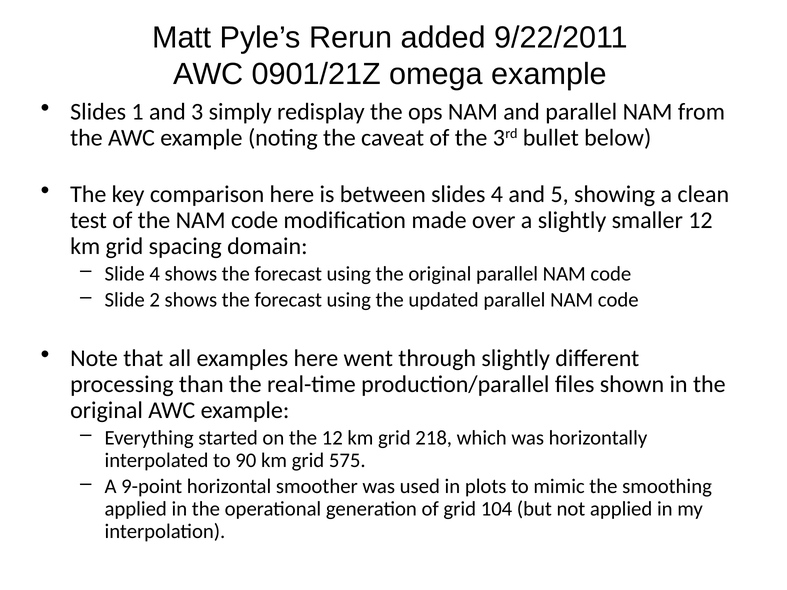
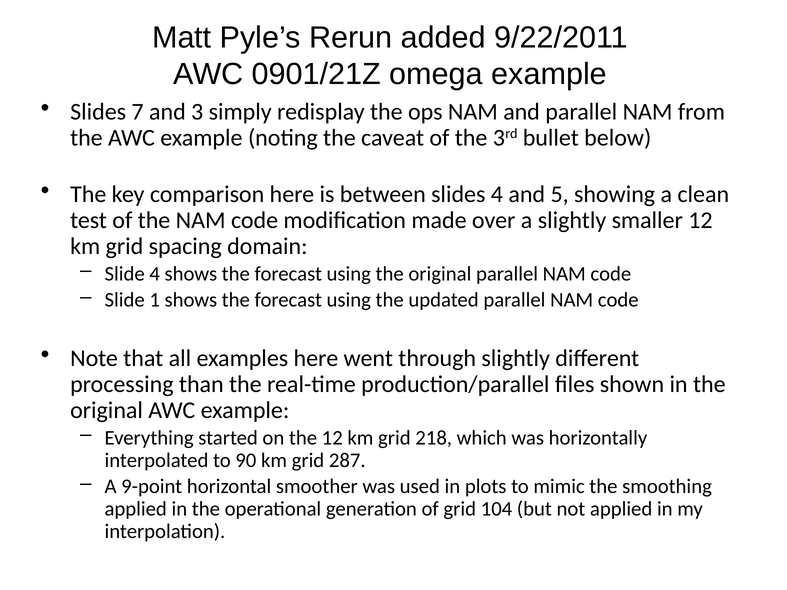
1: 1 -> 7 (138, 112)
2: 2 -> 1 (155, 300)
575: 575 -> 287 (347, 460)
